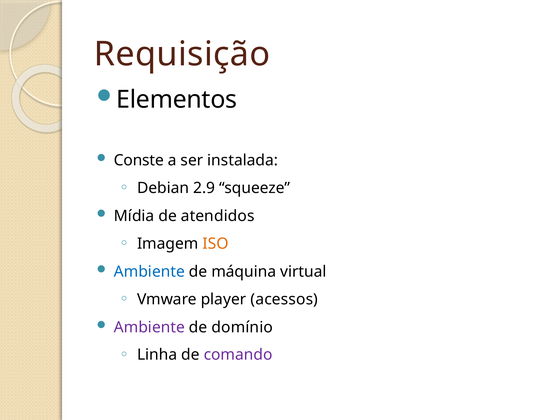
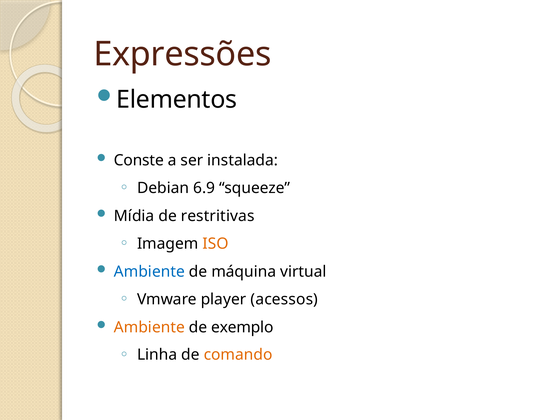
Requisição: Requisição -> Expressões (182, 54)
2.9: 2.9 -> 6.9 (204, 188)
atendidos: atendidos -> restritivas (218, 216)
Ambiente colour: purple -> orange (149, 327)
domínio: domínio -> exemplo (242, 327)
comando colour: purple -> orange (238, 355)
